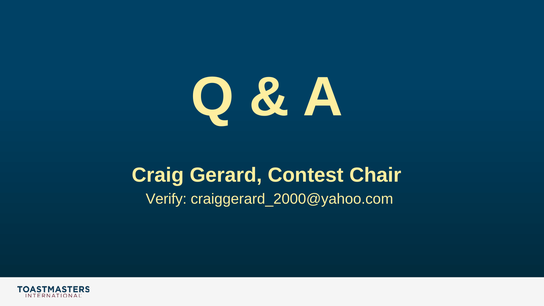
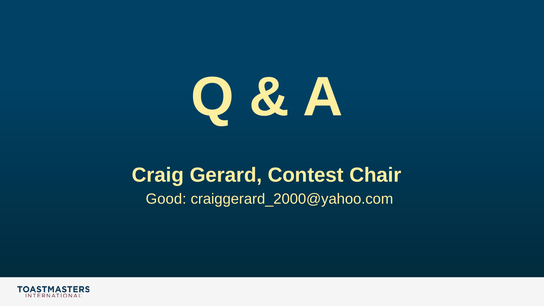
Verify: Verify -> Good (166, 199)
